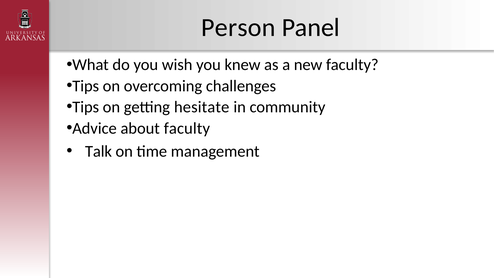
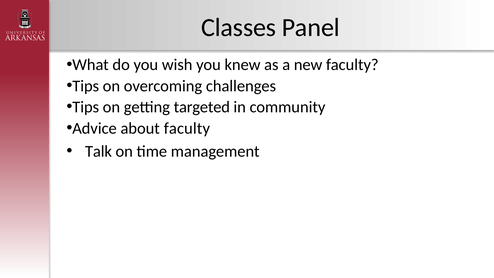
Person: Person -> Classes (239, 28)
hesitate: hesitate -> targeted (202, 107)
